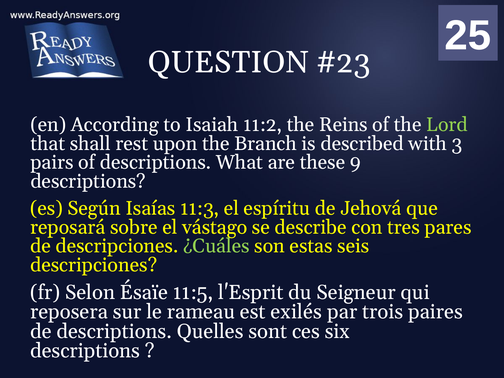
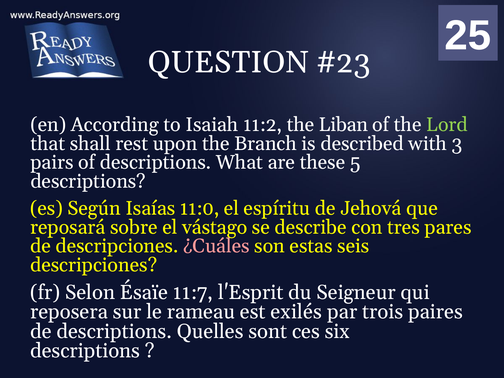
Reins: Reins -> Liban (343, 125)
9: 9 -> 5 (355, 162)
11:3: 11:3 -> 11:0 (200, 208)
¿Cuáles colour: light green -> pink (216, 246)
11:5: 11:5 -> 11:7 (193, 292)
